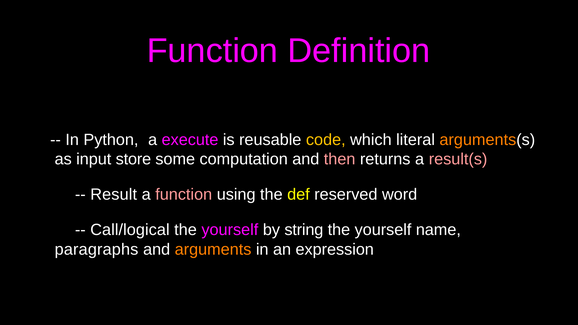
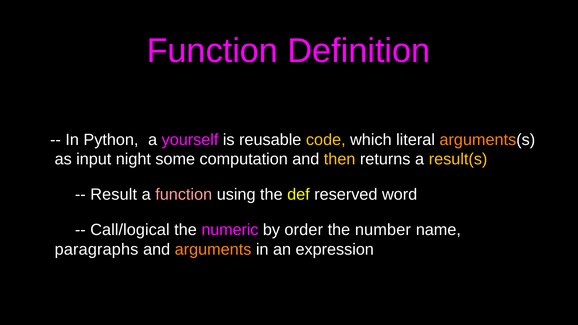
execute: execute -> yourself (190, 140)
store: store -> night (133, 159)
then colour: pink -> yellow (340, 159)
result(s colour: pink -> yellow (458, 159)
yourself: yourself -> numeric (230, 230)
string: string -> order (304, 230)
yourself: yourself -> number (383, 230)
